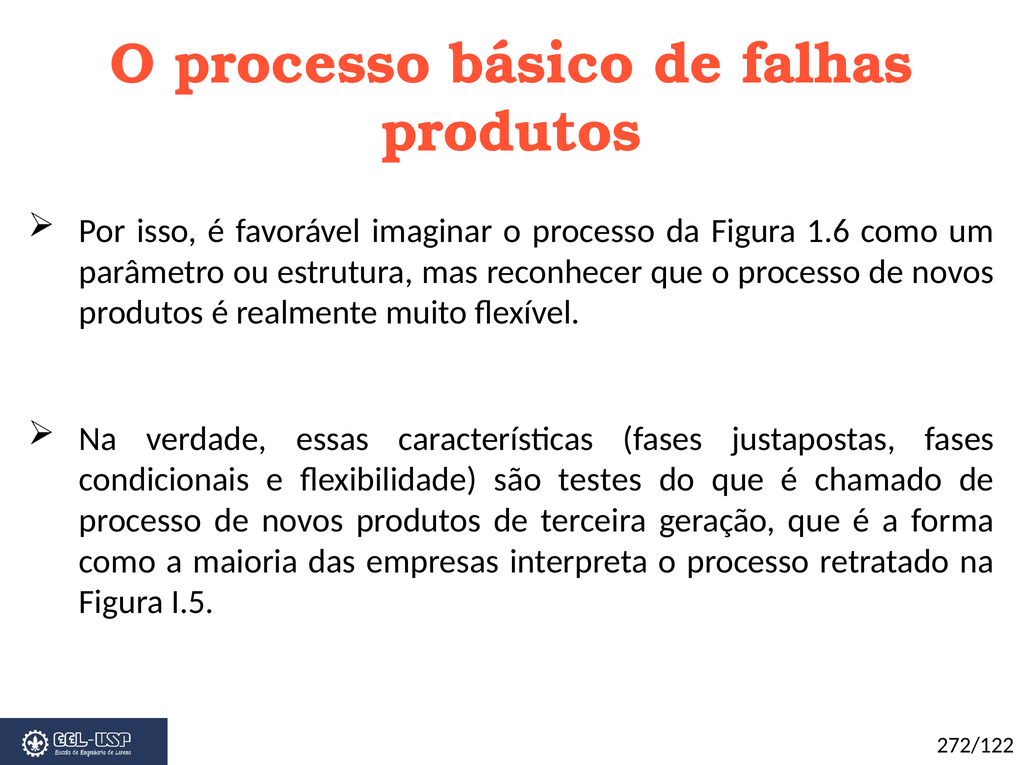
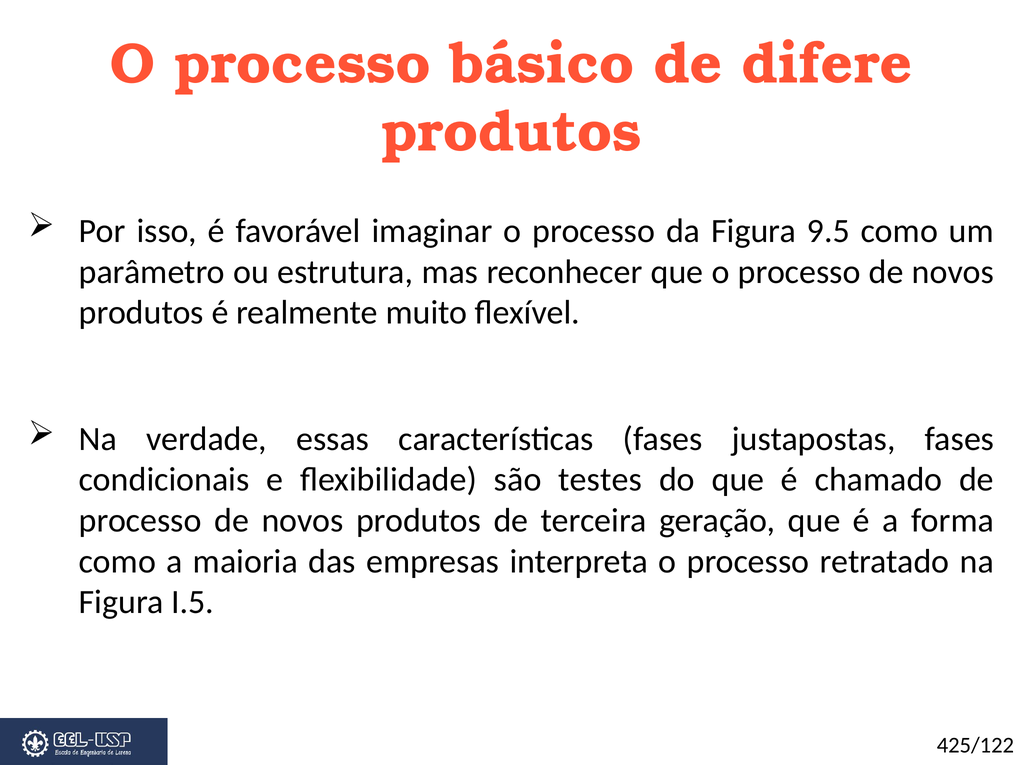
falhas: falhas -> difere (827, 64)
1.6: 1.6 -> 9.5 (828, 231)
272/122: 272/122 -> 425/122 (975, 745)
